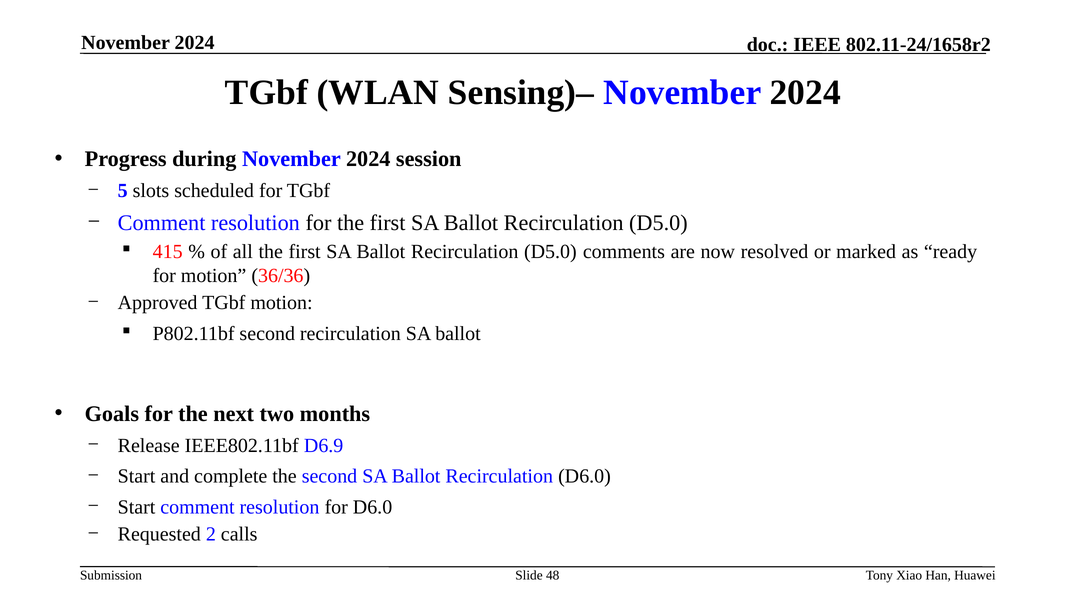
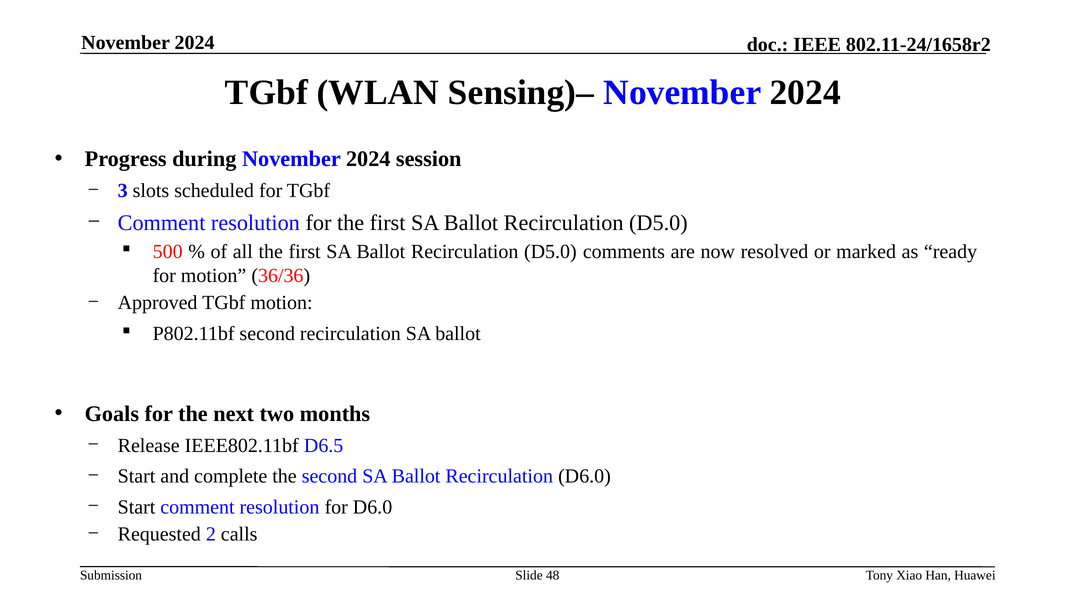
5: 5 -> 3 (123, 191)
415: 415 -> 500 (168, 251)
D6.9: D6.9 -> D6.5 (324, 445)
